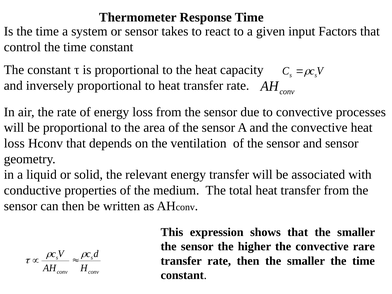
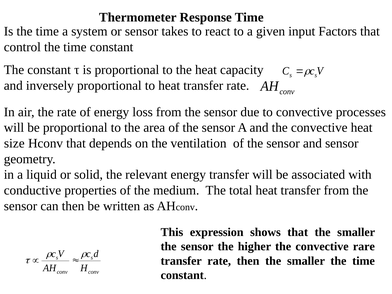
loss: loss -> size (14, 143)
